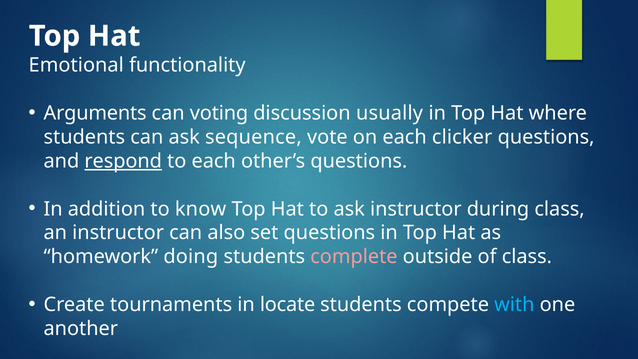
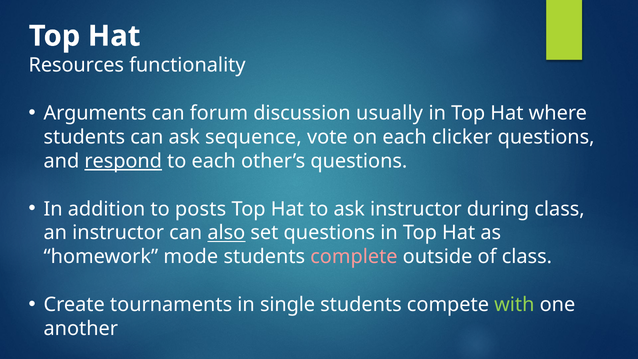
Emotional: Emotional -> Resources (76, 65)
voting: voting -> forum (219, 113)
know: know -> posts (201, 209)
also underline: none -> present (226, 233)
doing: doing -> mode (191, 257)
locate: locate -> single (288, 305)
with colour: light blue -> light green (514, 305)
